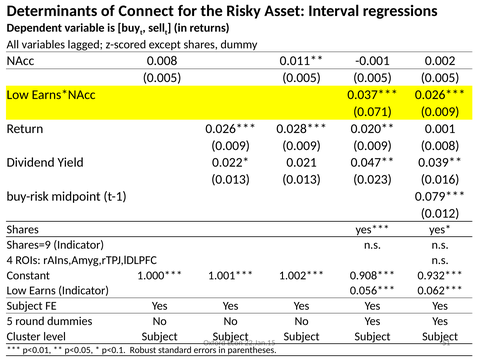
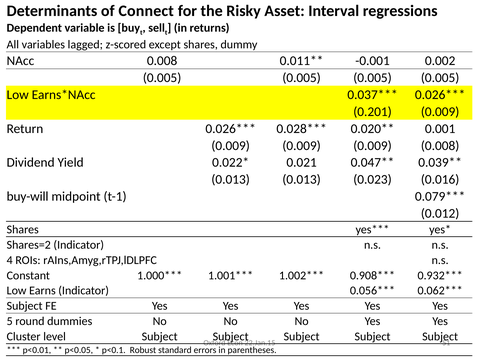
0.071: 0.071 -> 0.201 (372, 112)
buy-risk: buy-risk -> buy-will (28, 197)
Shares=9: Shares=9 -> Shares=2 (29, 245)
